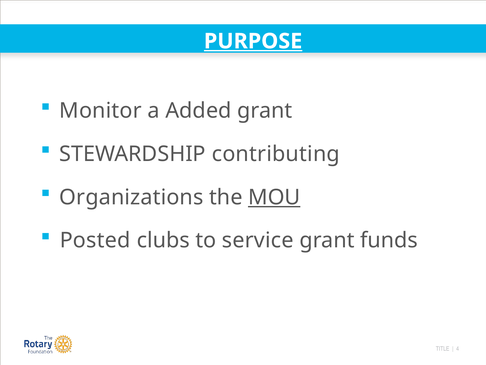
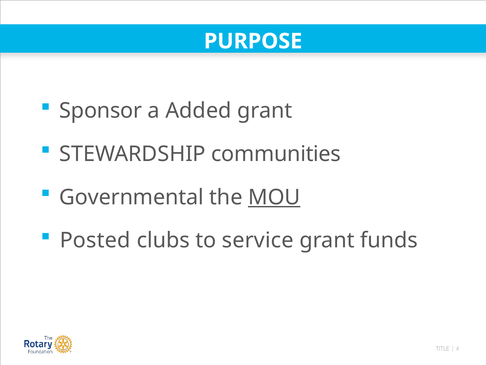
PURPOSE underline: present -> none (253, 41)
Monitor: Monitor -> Sponsor (101, 111)
contributing: contributing -> communities (276, 154)
Organizations: Organizations -> Governmental (131, 197)
